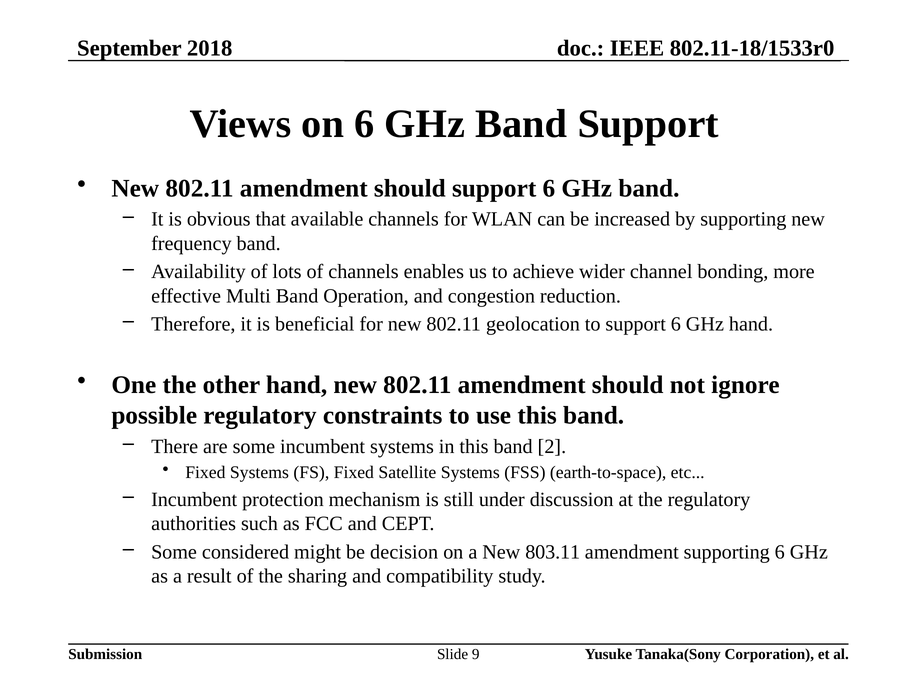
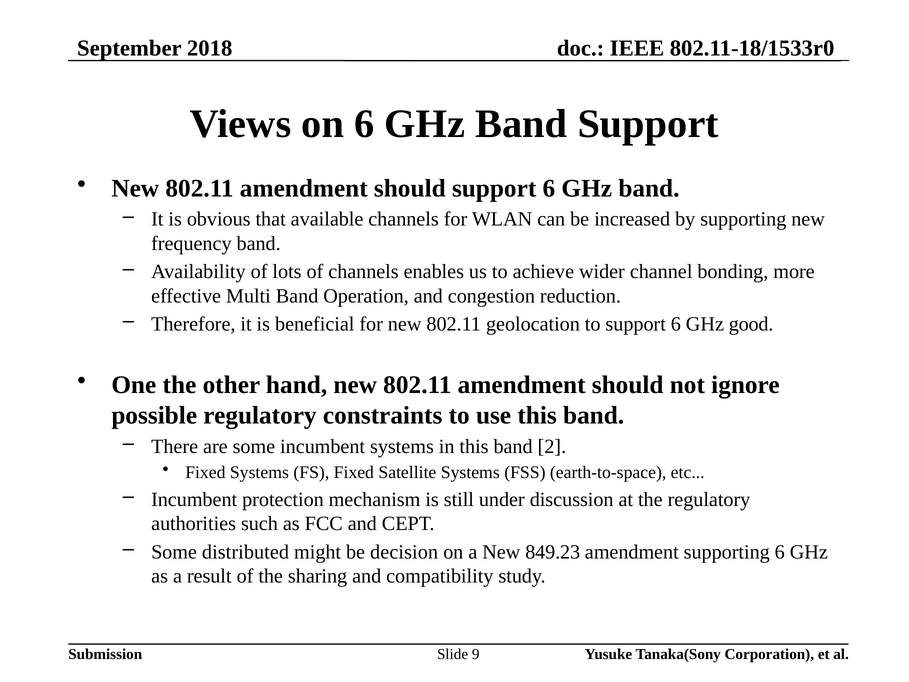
GHz hand: hand -> good (751, 324)
considered: considered -> distributed (245, 552)
803.11: 803.11 -> 849.23 (553, 552)
